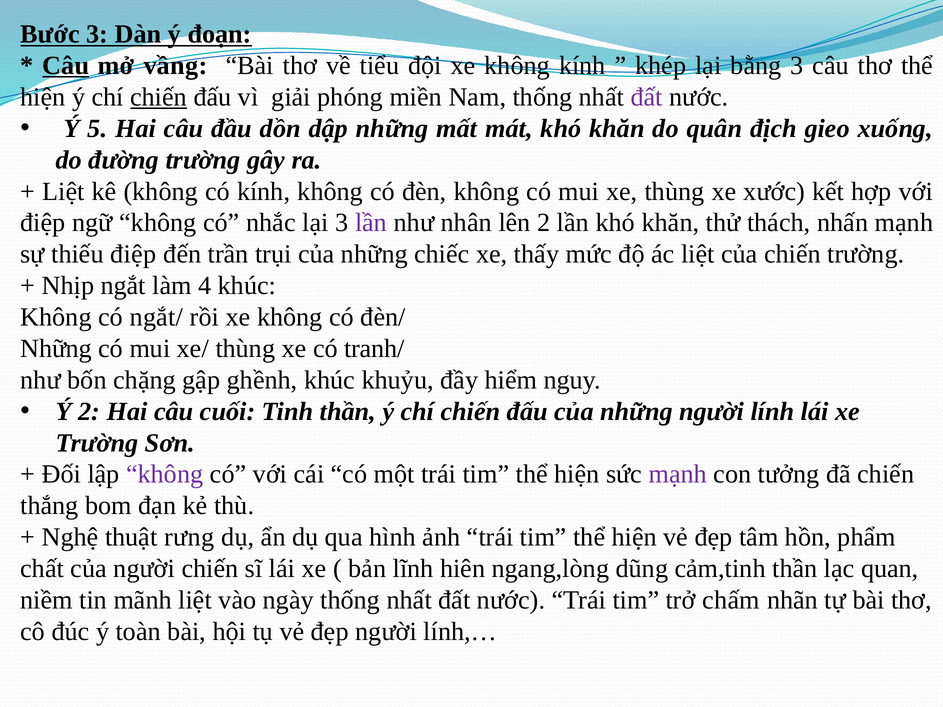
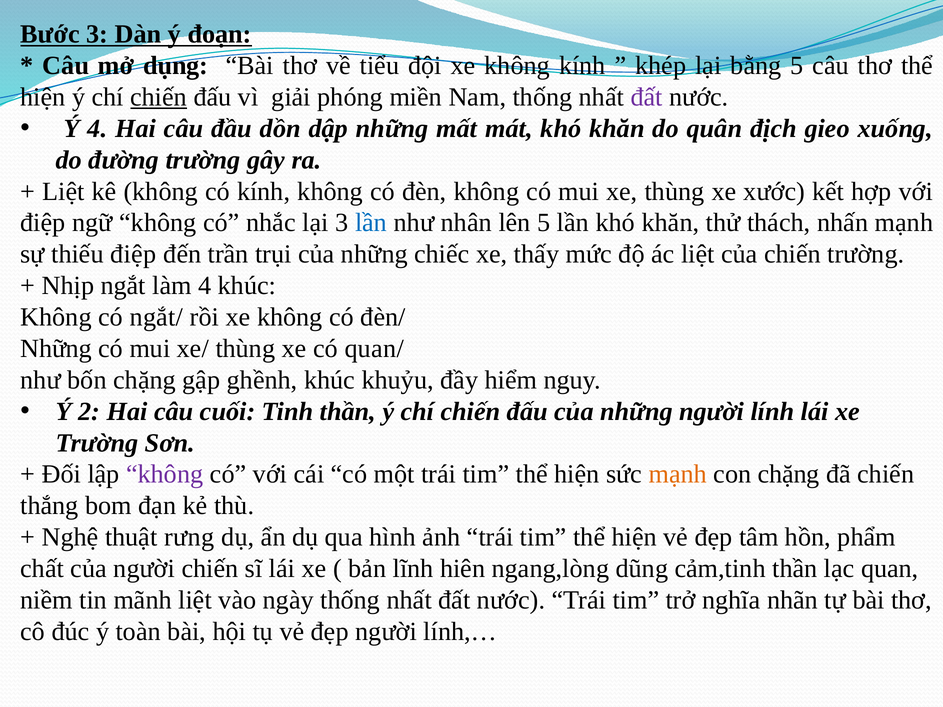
Câu underline: present -> none (66, 66)
vầng: vầng -> dụng (176, 66)
bằng 3: 3 -> 5 (797, 66)
Ý 5: 5 -> 4 (97, 129)
lần colour: purple -> blue (371, 223)
lên 2: 2 -> 5 (544, 223)
tranh/: tranh/ -> quan/ (374, 349)
mạnh colour: purple -> orange (678, 474)
con tưởng: tưởng -> chặng (789, 474)
chấm: chấm -> nghĩa (731, 600)
